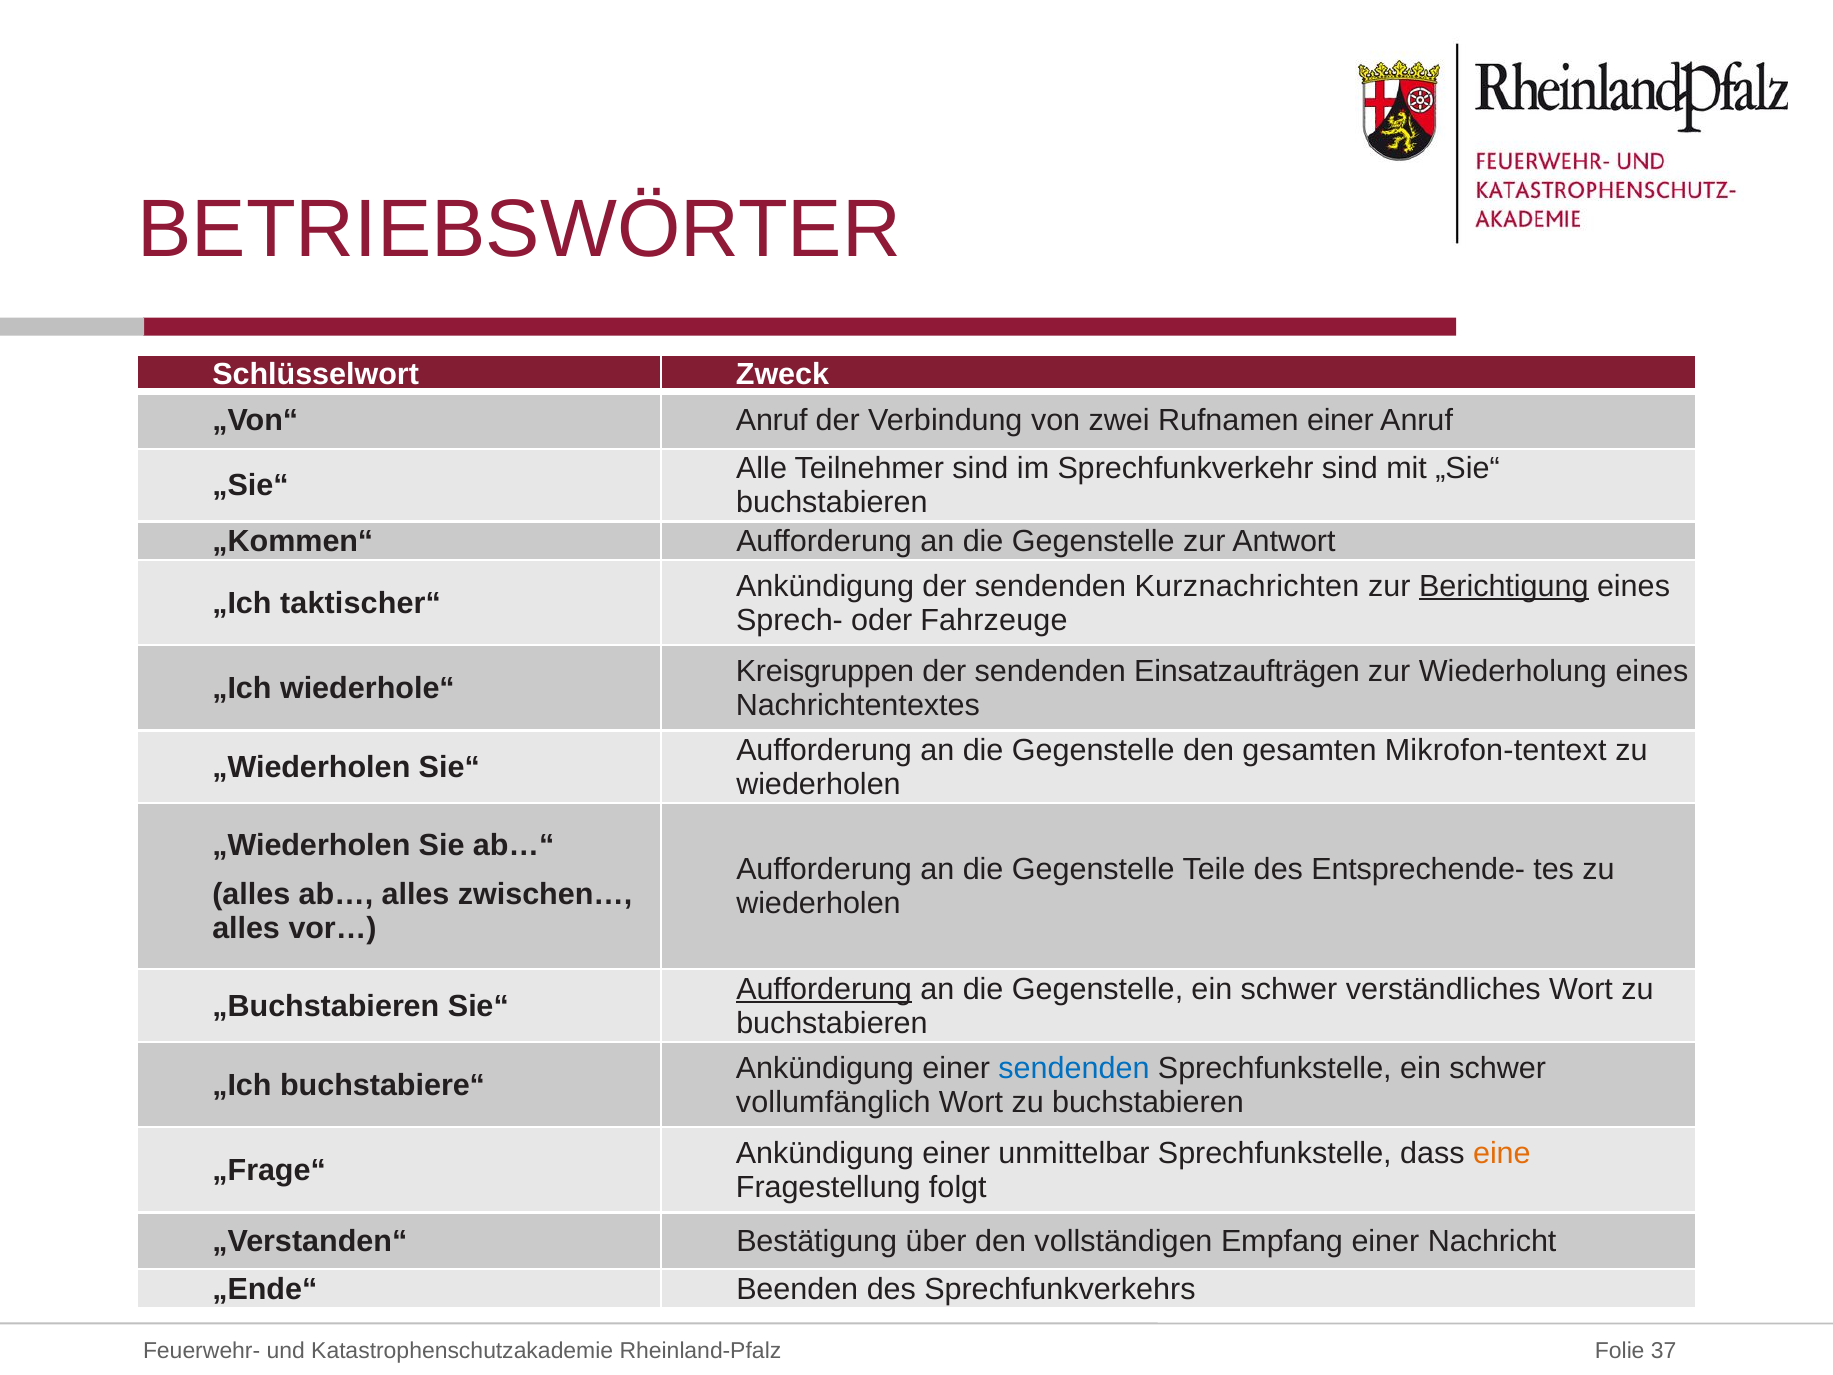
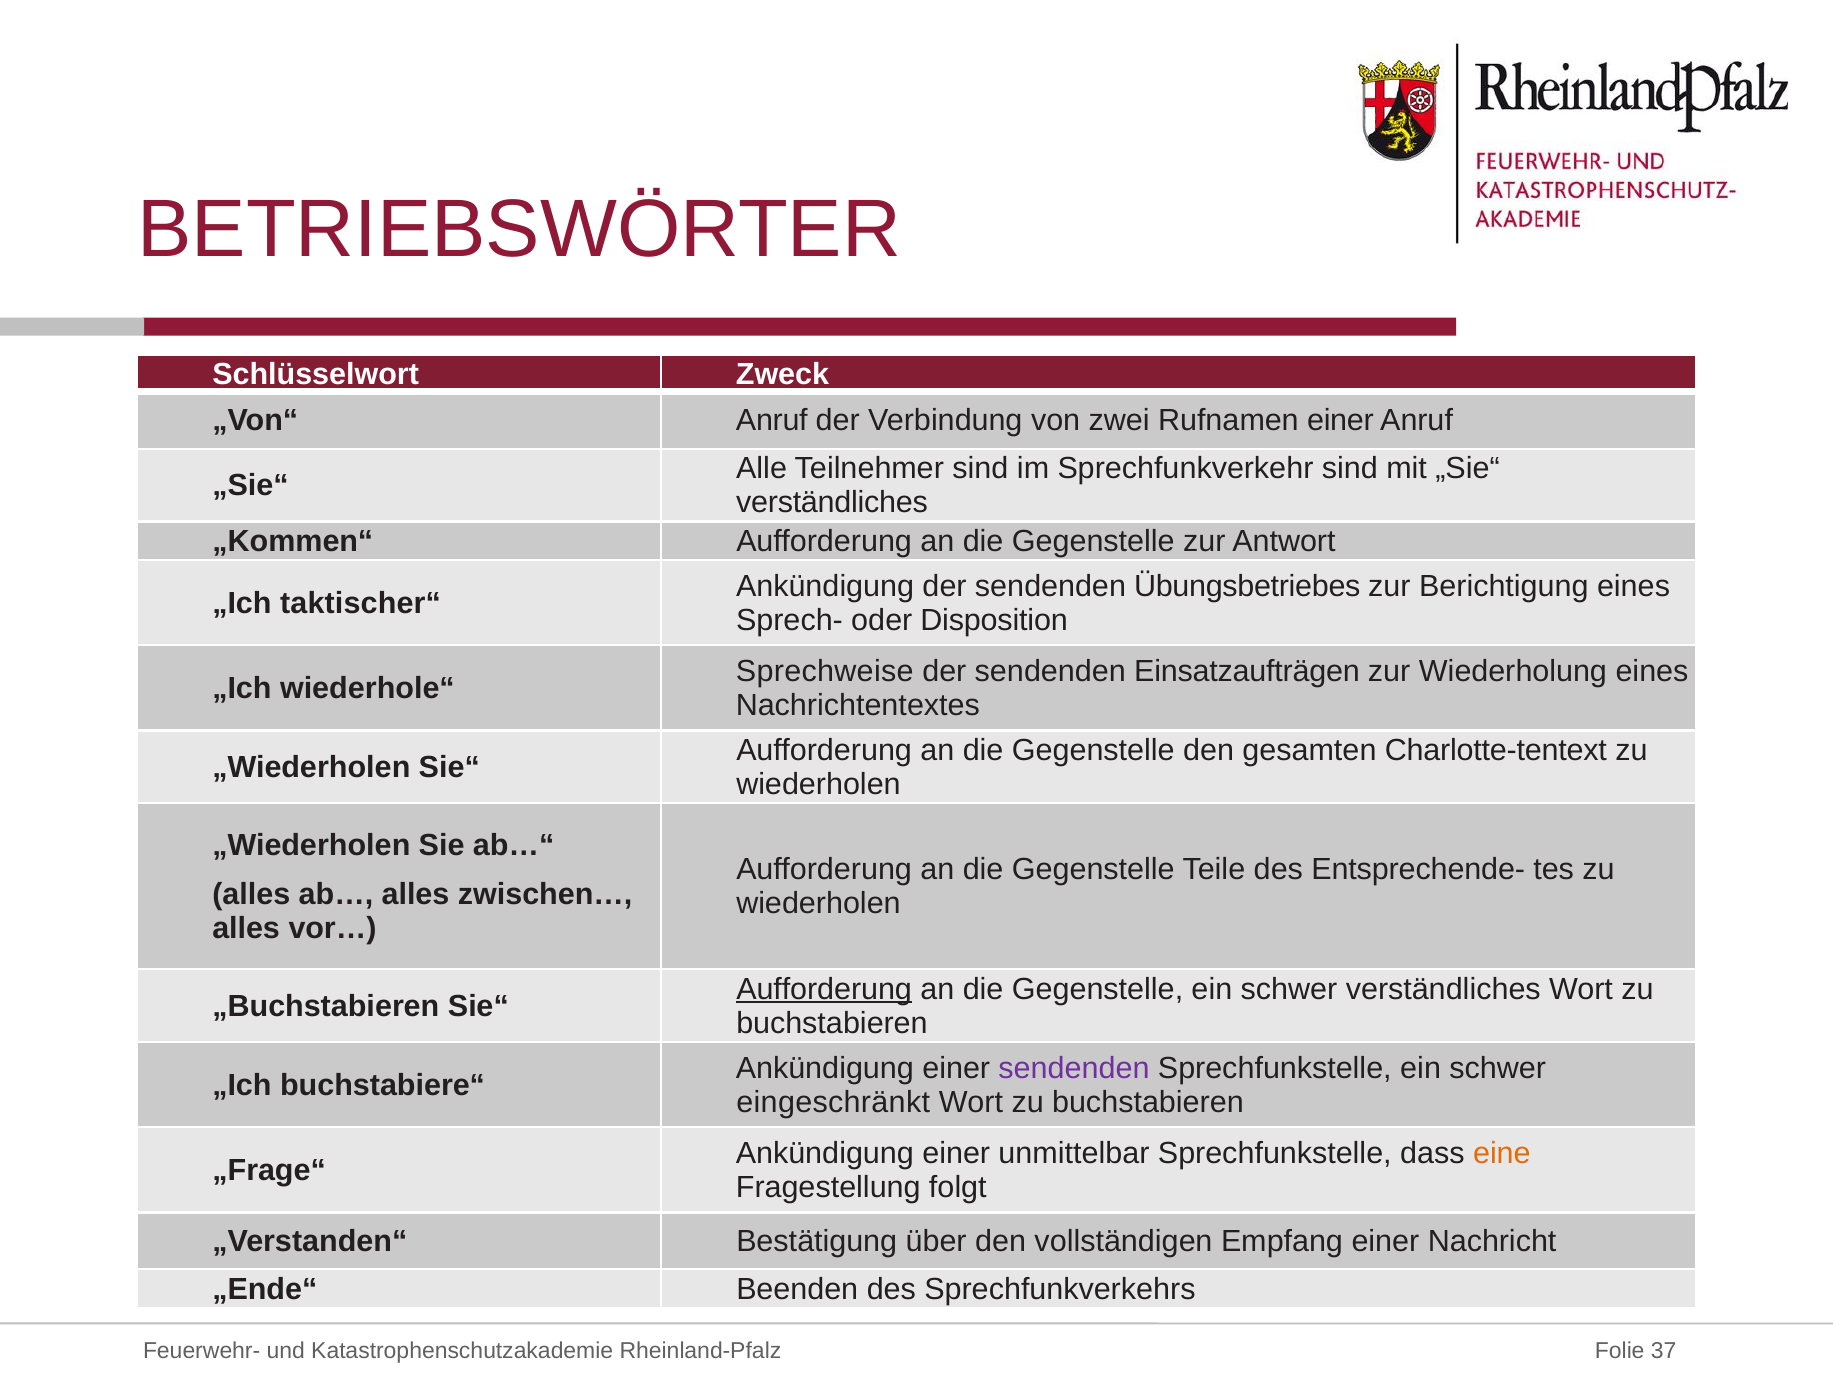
buchstabieren: buchstabieren -> verständliches (832, 503)
Kurznachrichten: Kurznachrichten -> Übungsbetriebes (1247, 586)
Berichtigung underline: present -> none (1504, 586)
Fahrzeuge: Fahrzeuge -> Disposition (994, 620)
Kreisgruppen: Kreisgruppen -> Sprechweise (825, 671)
Mikrofon-tentext: Mikrofon-tentext -> Charlotte-tentext (1496, 750)
sendenden colour: blue -> purple (1074, 1068)
vollumfänglich: vollumfänglich -> eingeschränkt (833, 1102)
